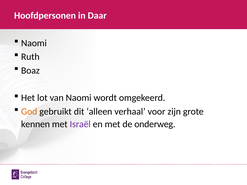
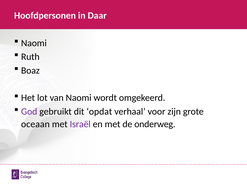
God colour: orange -> purple (29, 112)
alleen: alleen -> opdat (99, 112)
kennen: kennen -> oceaan (35, 124)
